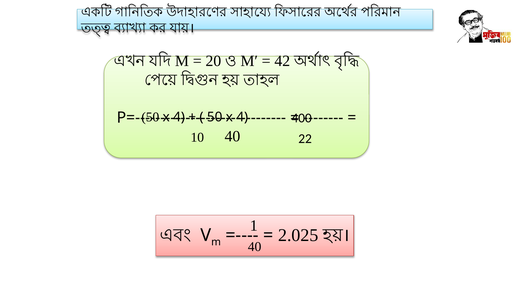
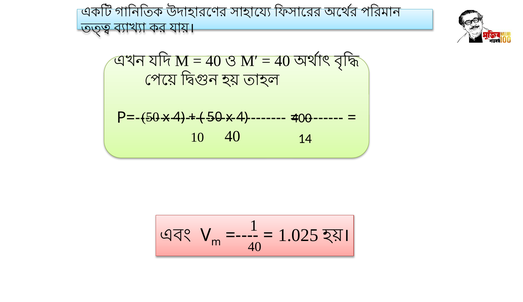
20: 20 -> 40 (213, 61)
42: 42 -> 40 (282, 61)
22: 22 -> 14 (305, 138)
2.025: 2.025 -> 1.025 (298, 235)
